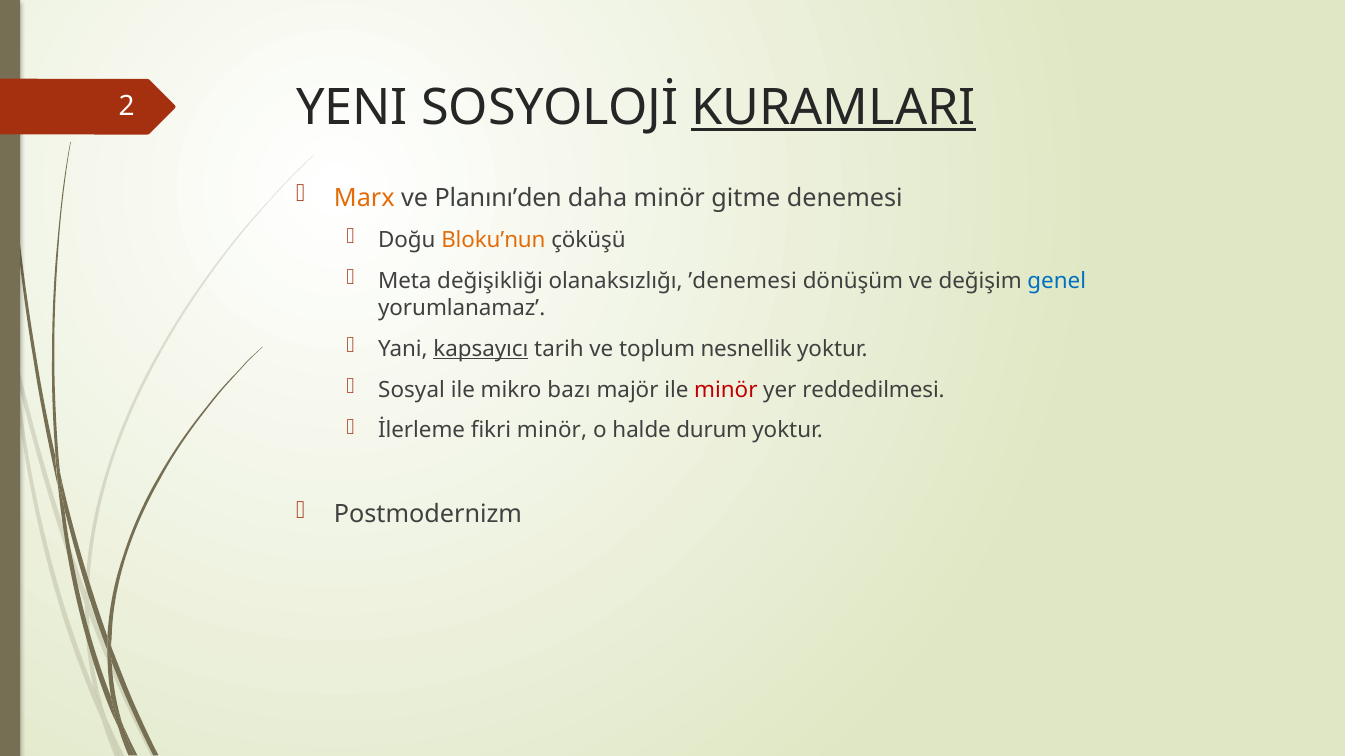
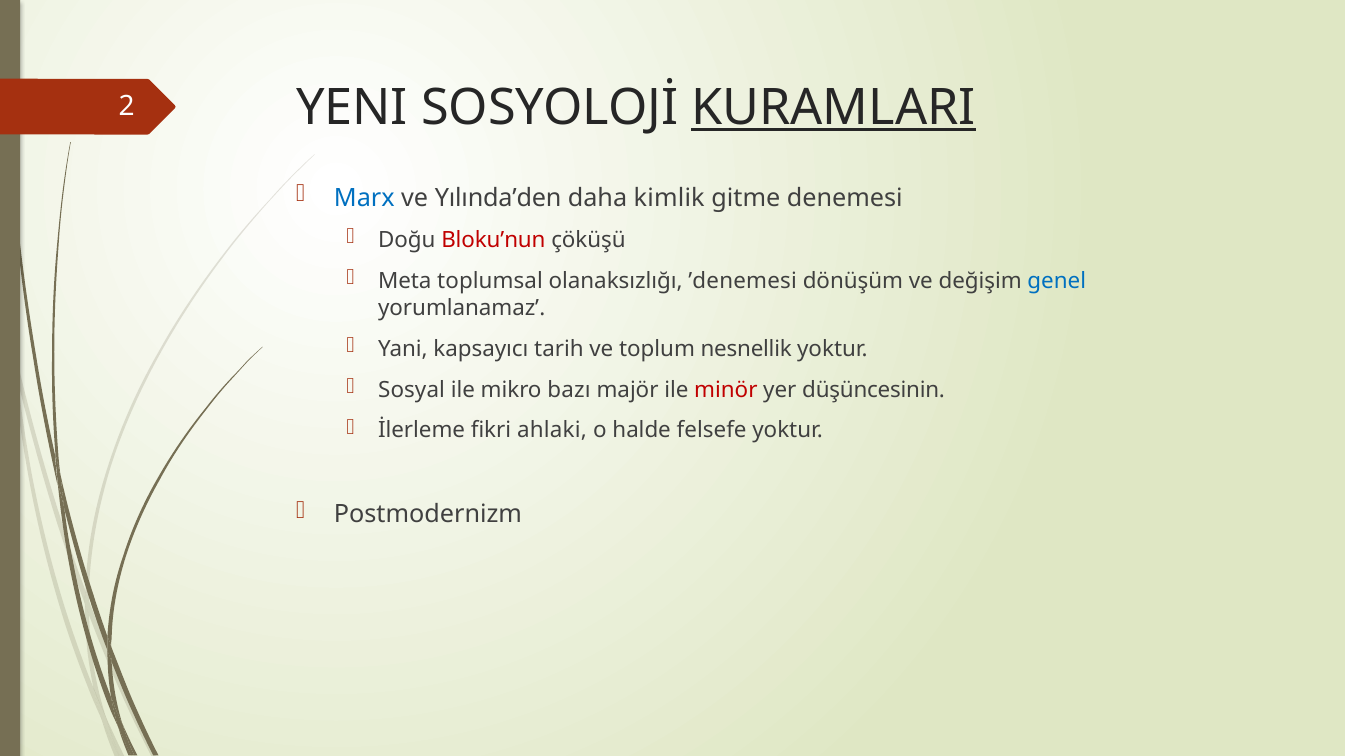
Marx colour: orange -> blue (364, 198)
Planını’den: Planını’den -> Yılında’den (498, 198)
daha minör: minör -> kimlik (669, 198)
Bloku’nun colour: orange -> red (493, 240)
değişikliği: değişikliği -> toplumsal (490, 281)
kapsayıcı underline: present -> none (481, 349)
reddedilmesi: reddedilmesi -> düşüncesinin (874, 390)
fikri minör: minör -> ahlaki (552, 431)
durum: durum -> felsefe (712, 431)
